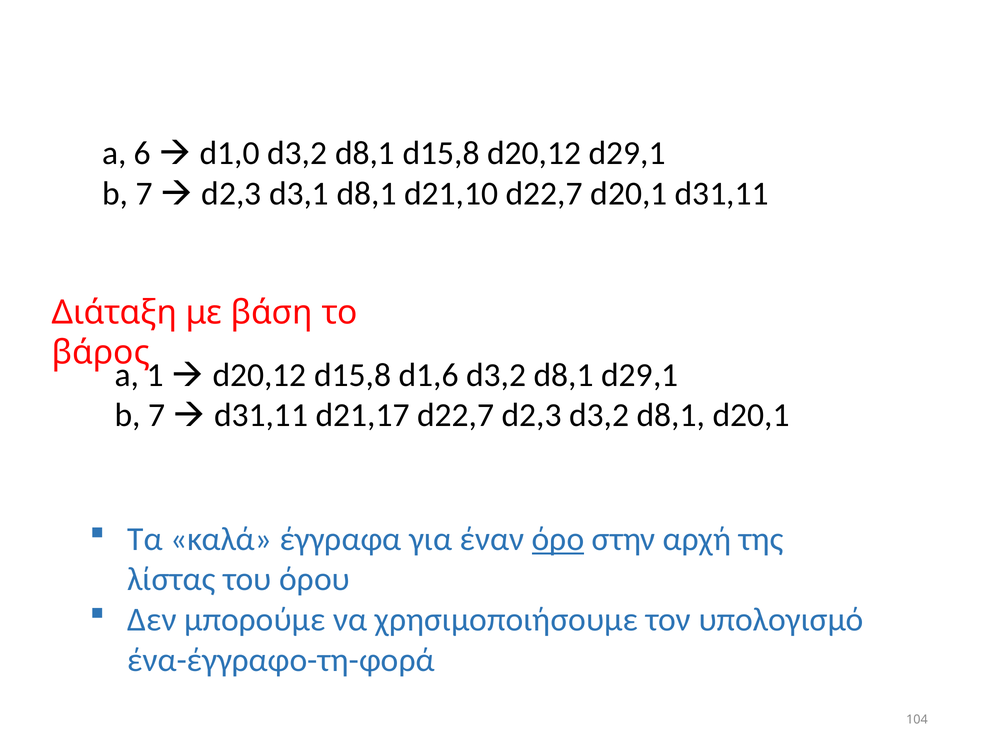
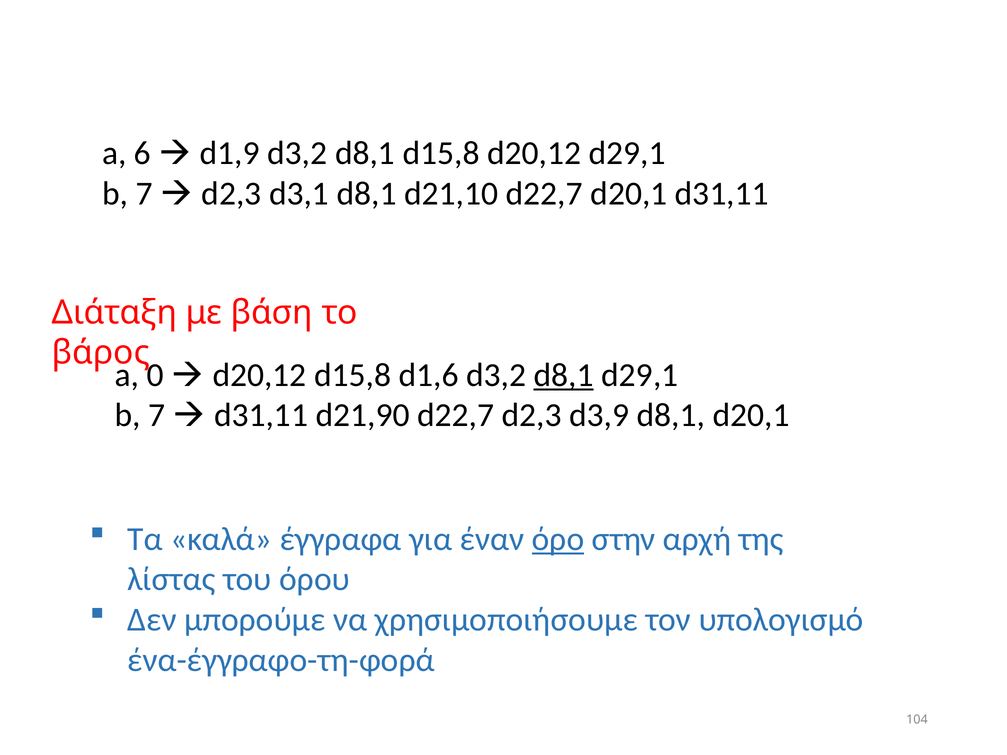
d1,0: d1,0 -> d1,9 (230, 153)
1: 1 -> 0 (155, 375)
d8,1 underline: none -> present (564, 375)
d21,17: d21,17 -> d21,90 (363, 416)
d2,3 d3,2: d3,2 -> d3,9 (599, 416)
